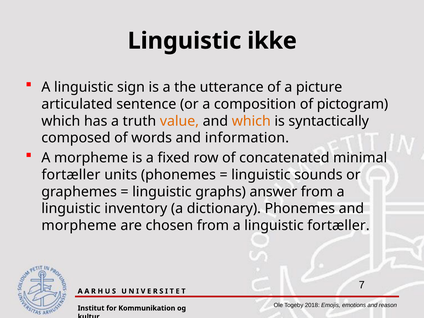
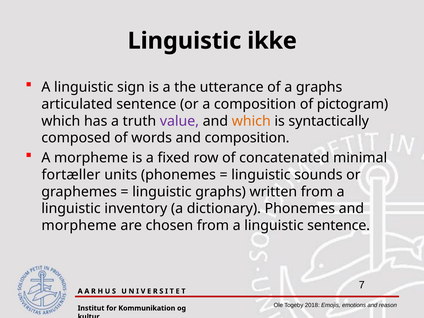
a picture: picture -> graphs (319, 87)
value colour: orange -> purple (179, 121)
and information: information -> composition (247, 138)
answer: answer -> written (273, 192)
linguistic fortæller: fortæller -> sentence (339, 226)
